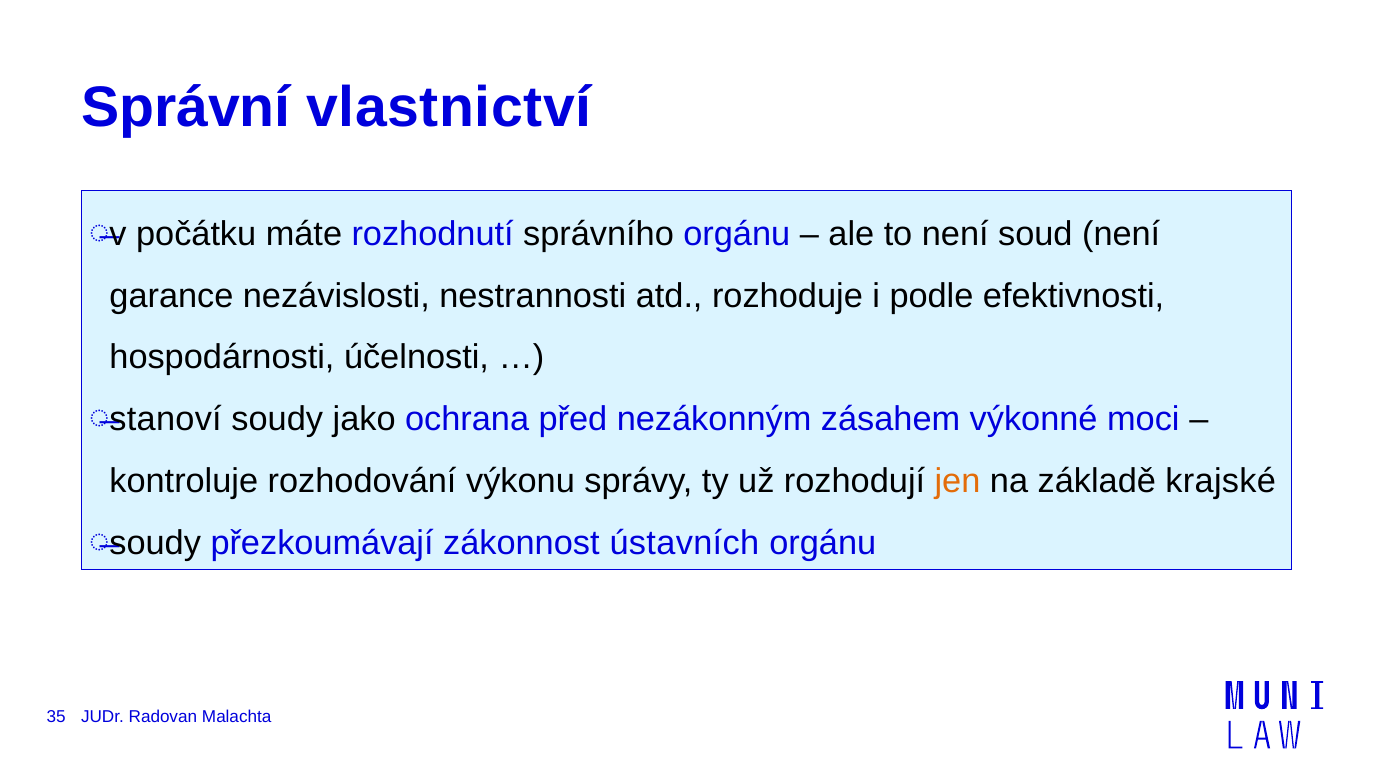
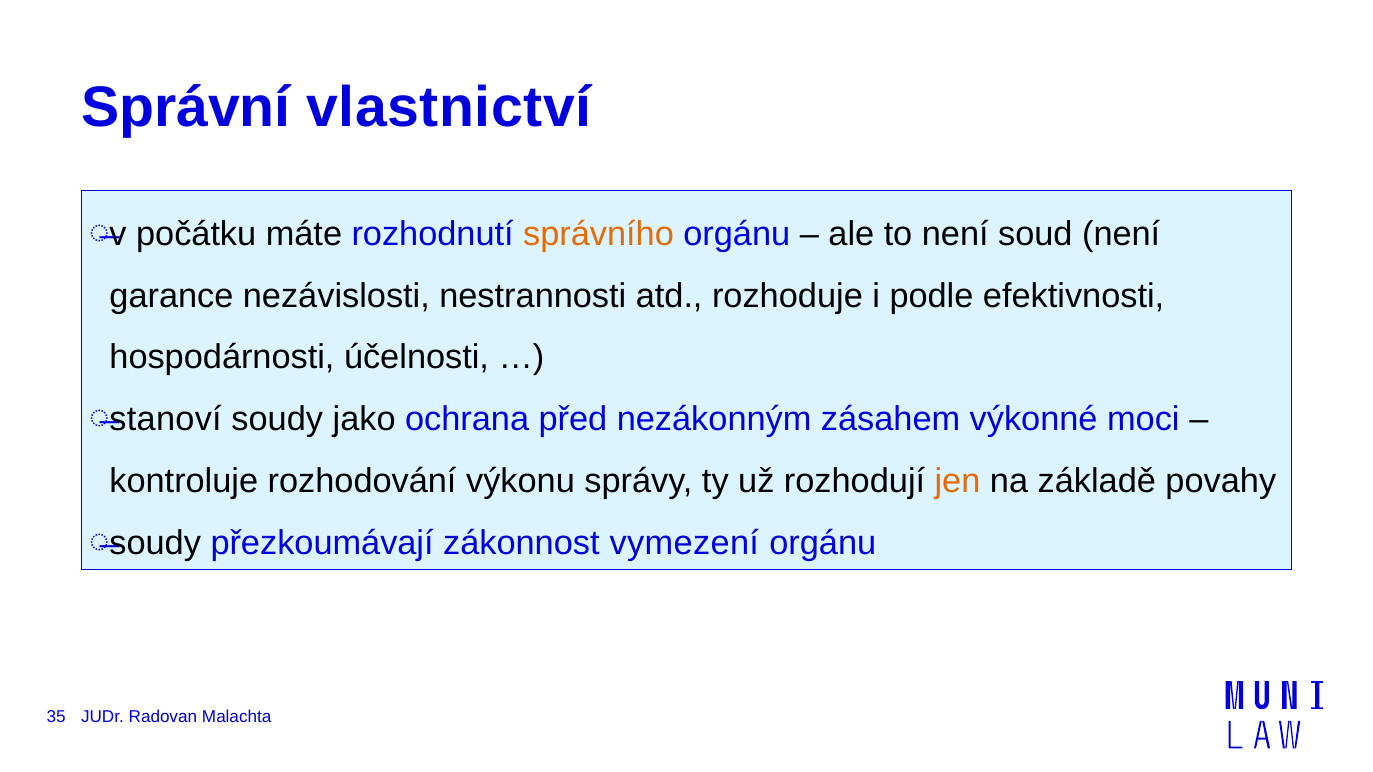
správního colour: black -> orange (599, 234)
krajské: krajské -> povahy (1221, 481)
ústavních: ústavních -> vymezení (684, 543)
